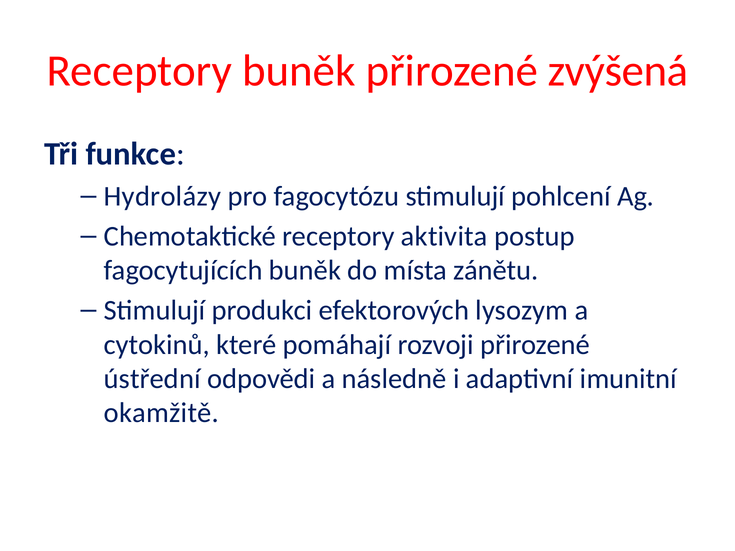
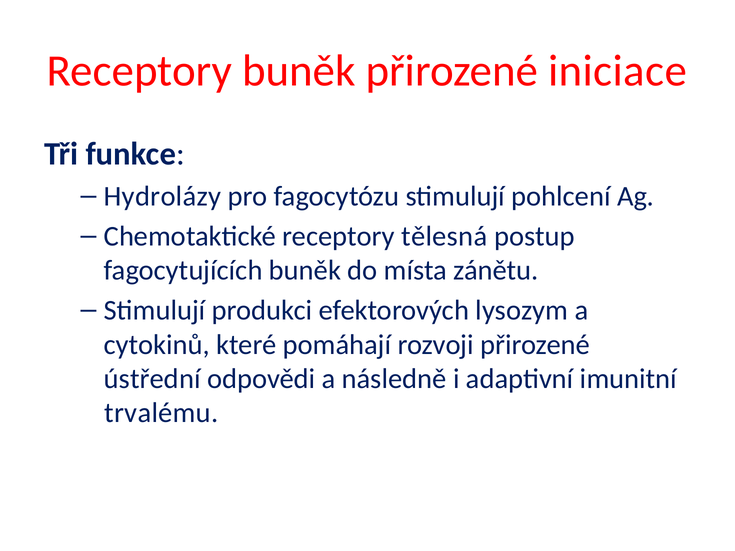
zvýšená: zvýšená -> iniciace (618, 71)
aktivita: aktivita -> tělesná (444, 236)
okamžitě: okamžitě -> trvalému (161, 413)
